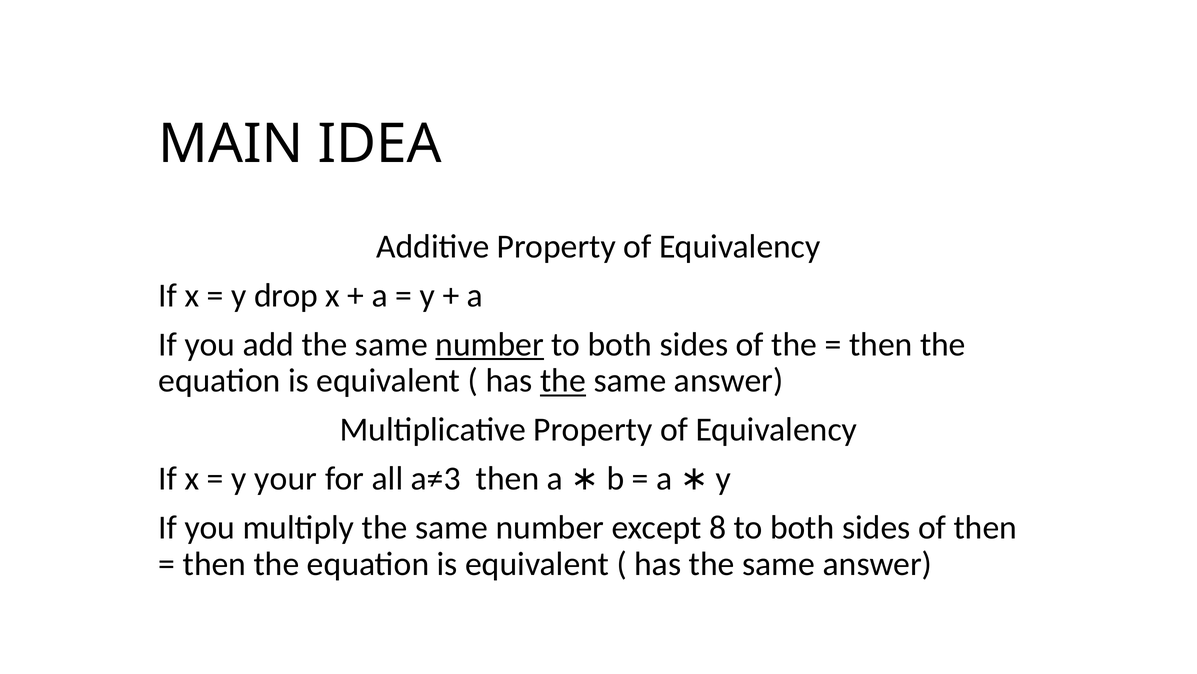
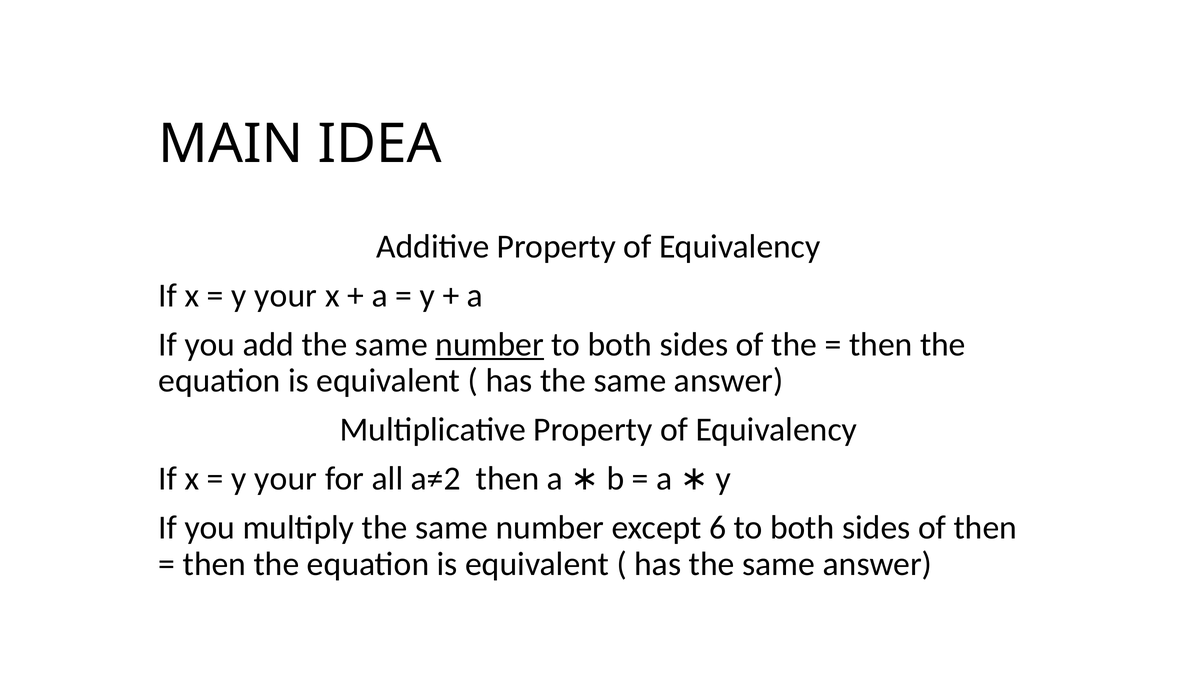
drop: drop -> your (286, 295)
the underline: present -> none (563, 380)
a≠3: a≠3 -> a≠2 (436, 478)
8: 8 -> 6 (718, 527)
